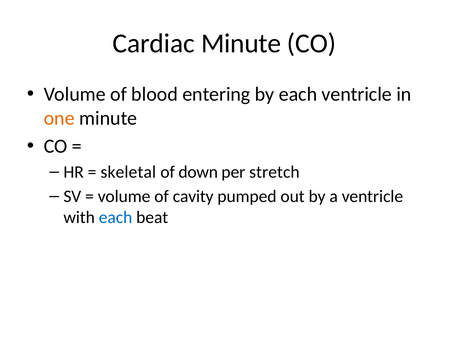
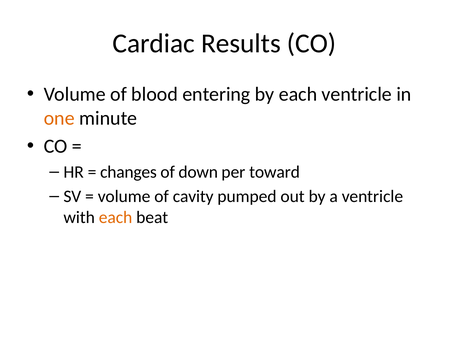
Cardiac Minute: Minute -> Results (241, 43)
skeletal: skeletal -> changes (128, 172)
stretch: stretch -> toward (275, 172)
each colour: blue -> orange (116, 217)
